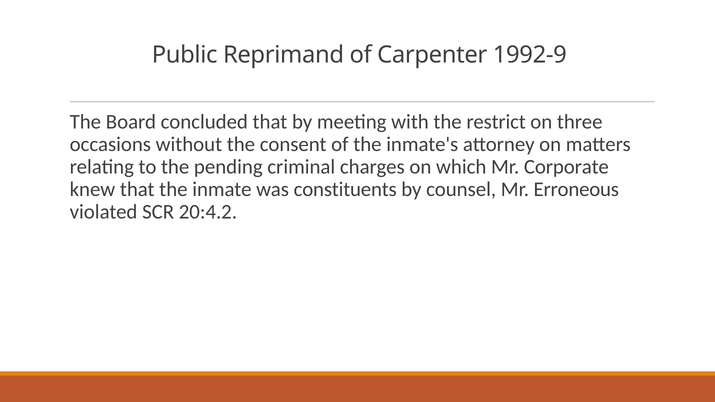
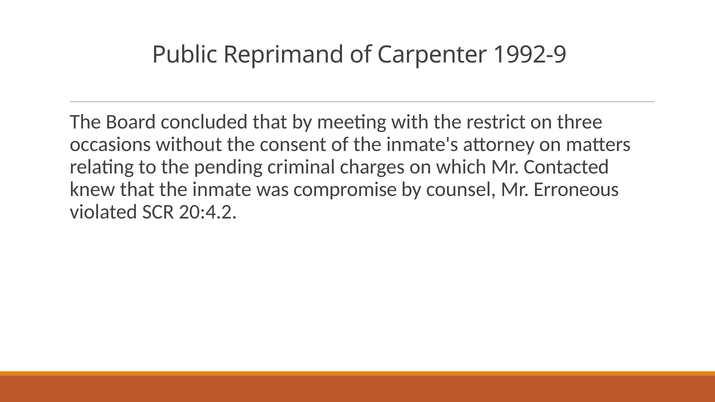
Corporate: Corporate -> Contacted (566, 167)
constituents: constituents -> compromise (345, 189)
